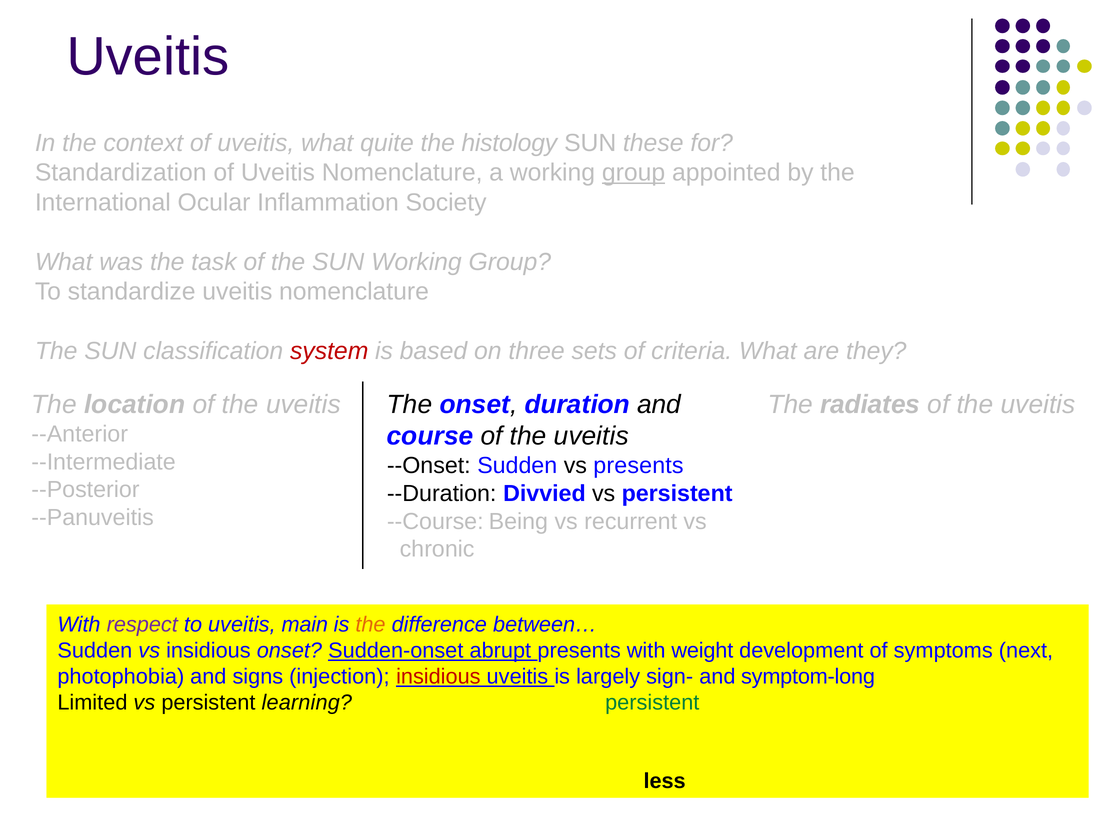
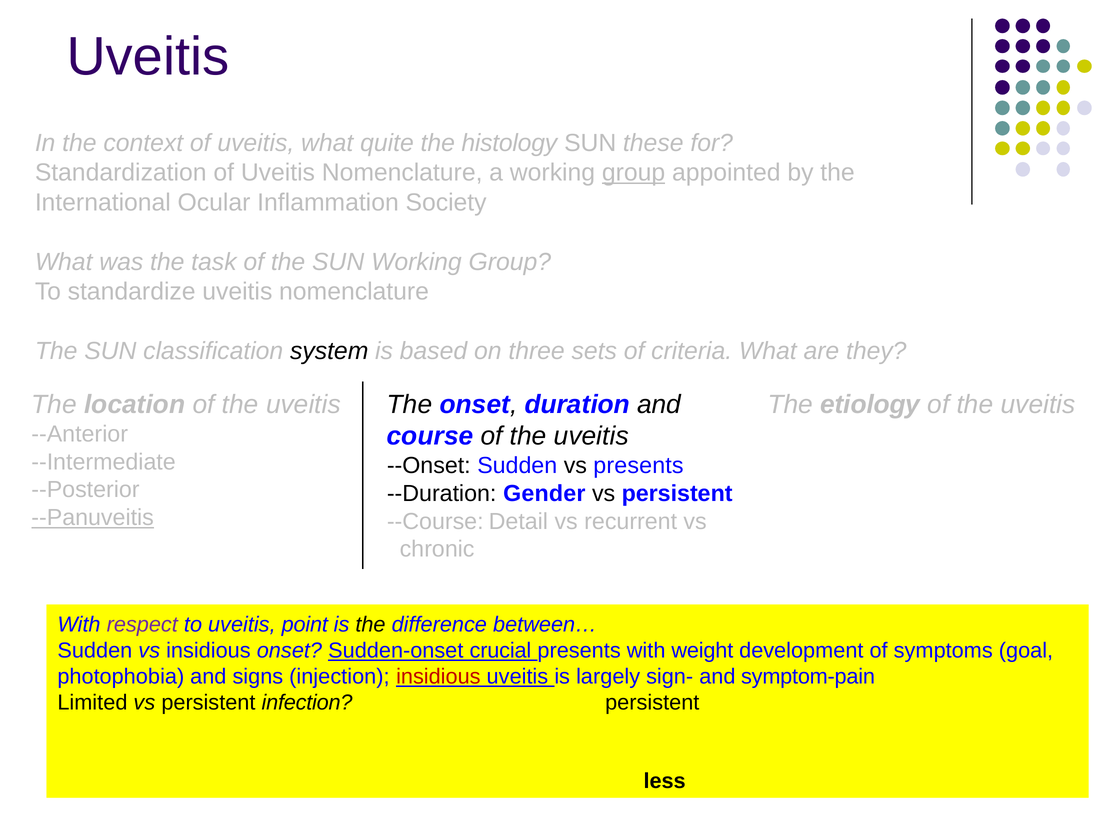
system colour: red -> black (329, 351)
radiates: radiates -> etiology (870, 404)
Divvied: Divvied -> Gender (544, 493)
--Panuveitis underline: none -> present (93, 518)
Being: Being -> Detail (518, 521)
main: main -> point (305, 625)
the colour: orange -> black (371, 625)
abrupt: abrupt -> crucial (500, 651)
next: next -> goal (1026, 651)
symptom-long: symptom-long -> symptom-pain (808, 677)
learning: learning -> infection (307, 703)
persistent colour: green -> black (652, 703)
